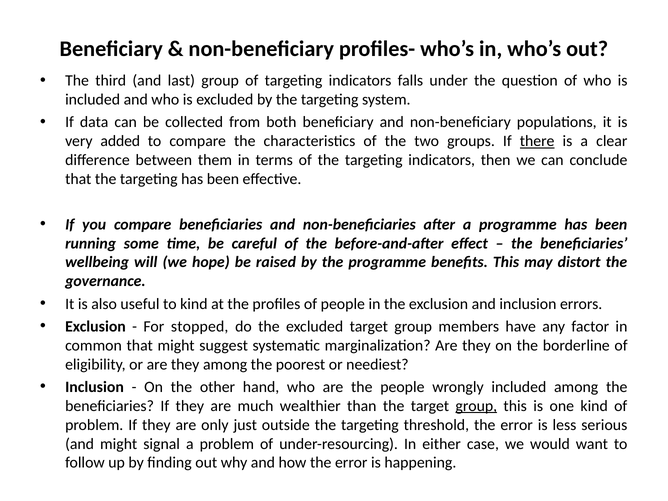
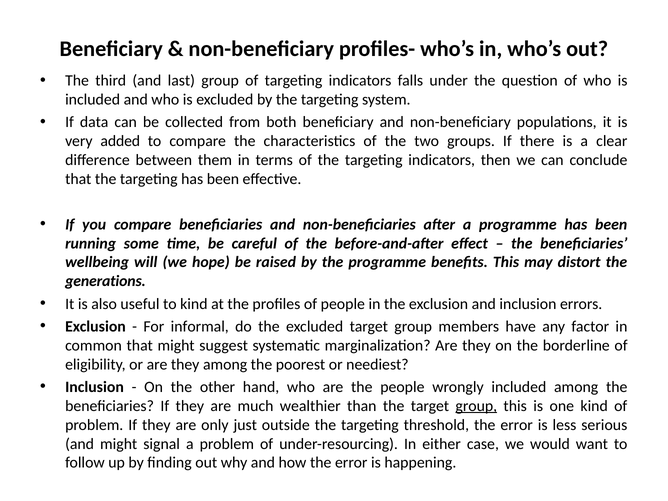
there underline: present -> none (537, 141)
governance: governance -> generations (105, 281)
stopped: stopped -> informal (200, 326)
